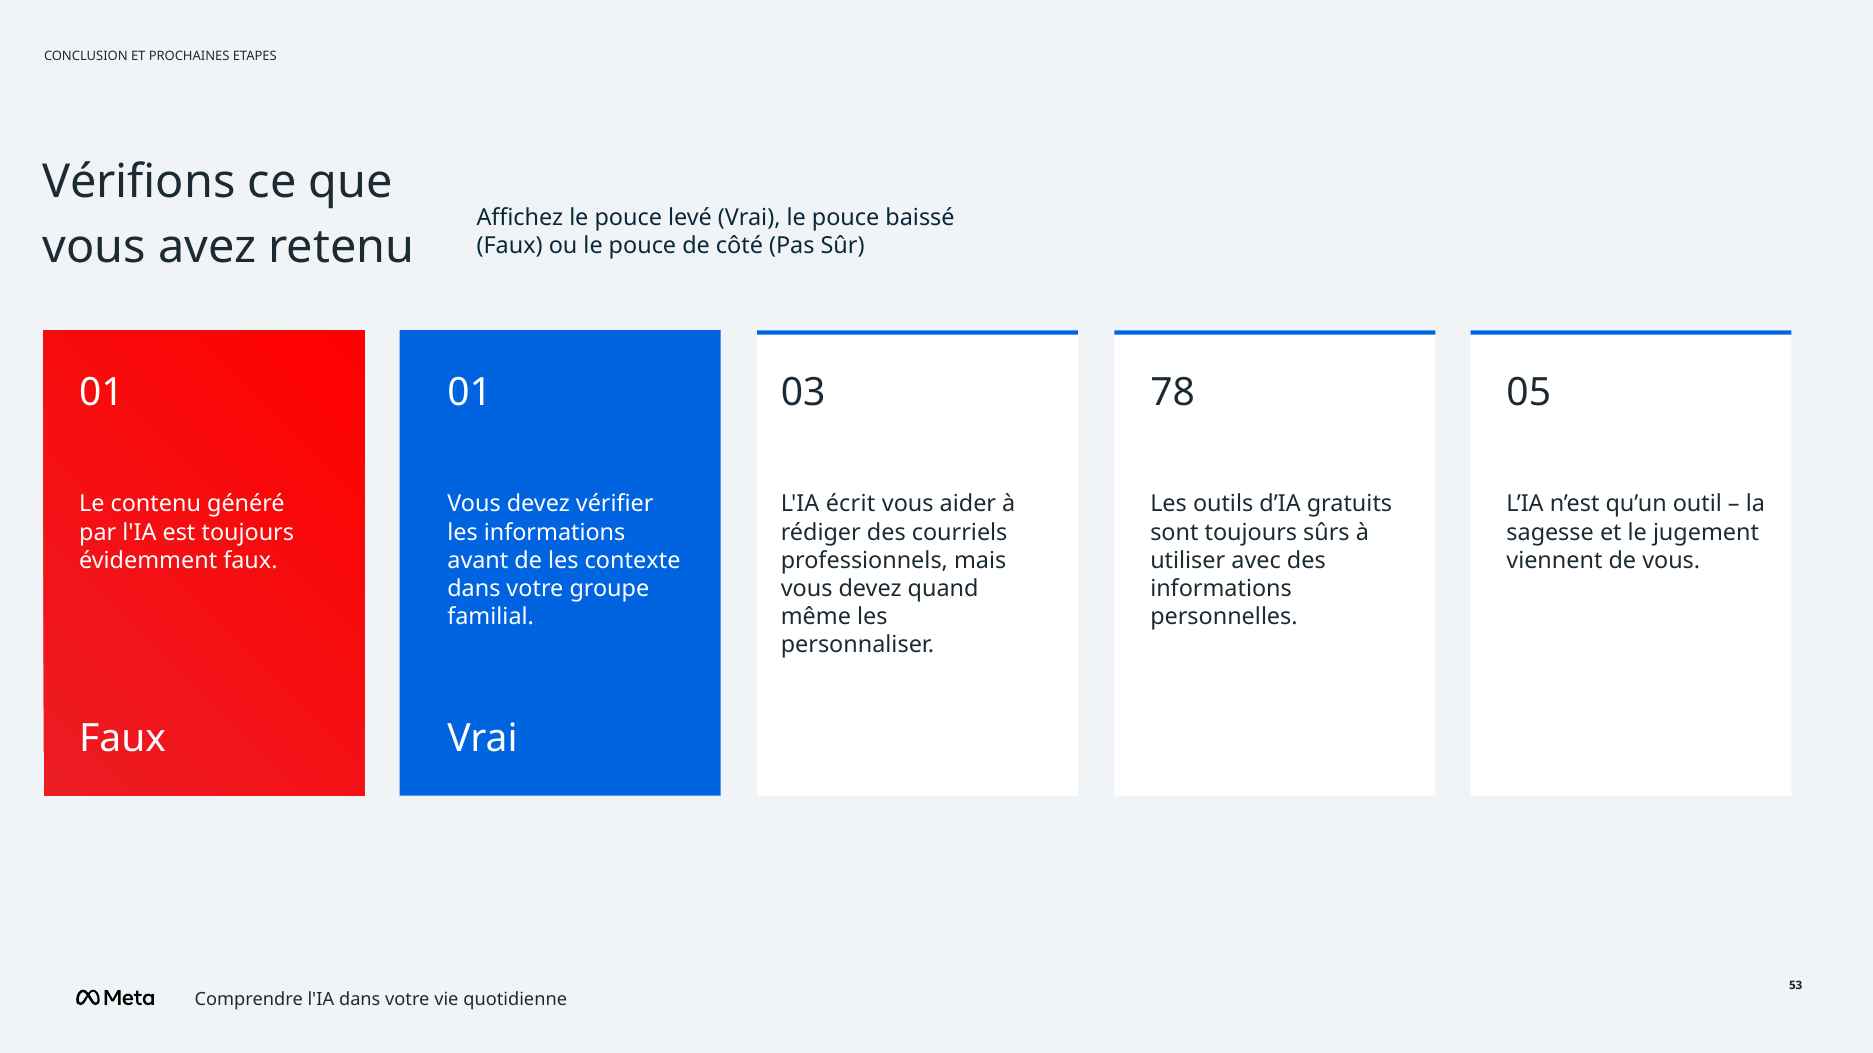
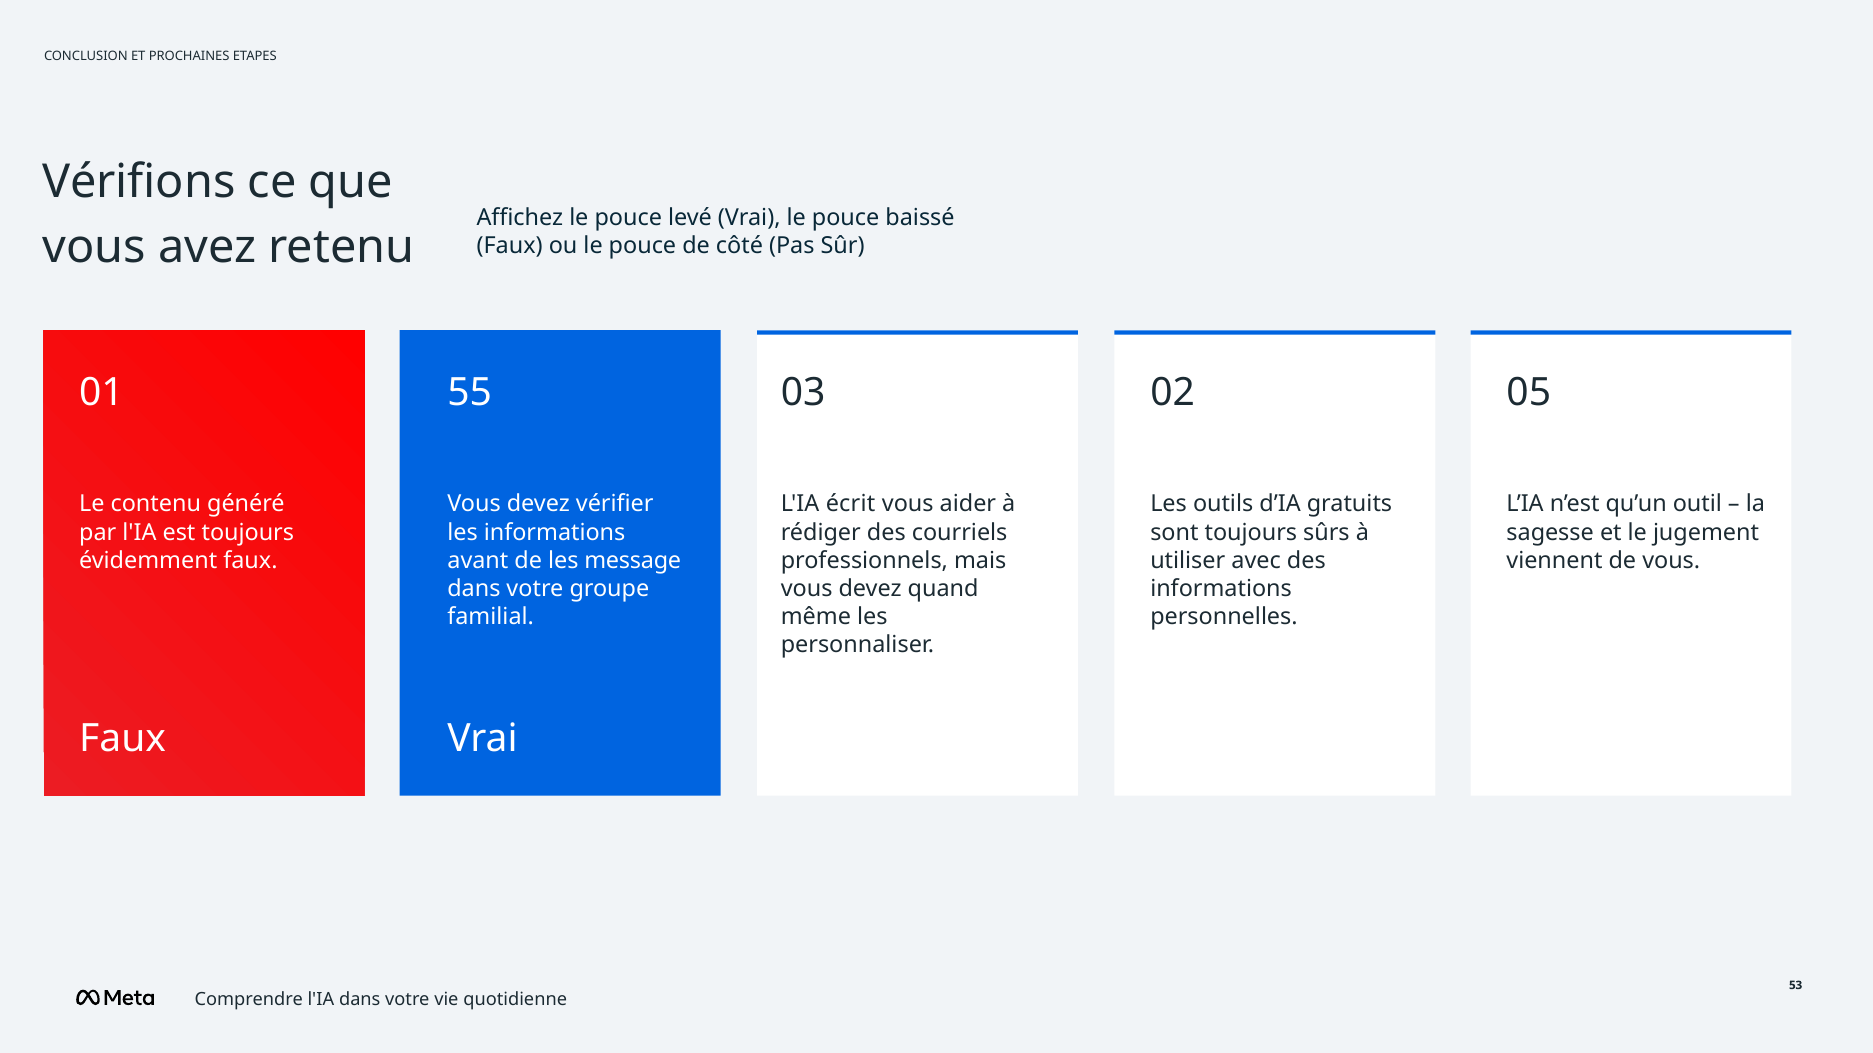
01 01: 01 -> 55 (470, 393)
78: 78 -> 02 (1173, 393)
contexte: contexte -> message (633, 561)
